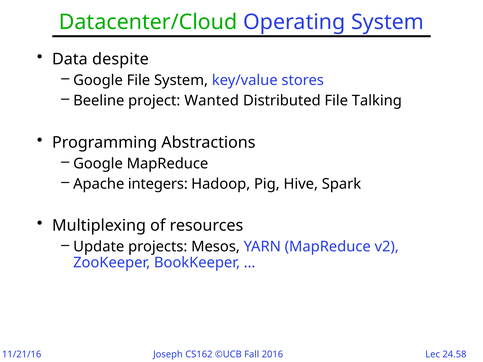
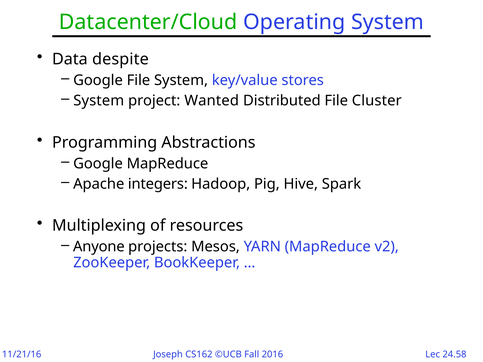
Beeline: Beeline -> System (99, 101)
Talking: Talking -> Cluster (377, 101)
Update: Update -> Anyone (99, 247)
